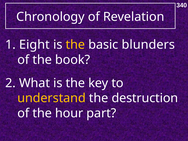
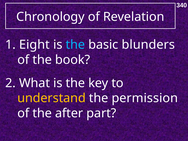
the colour: yellow -> light blue (75, 45)
destruction: destruction -> permission (145, 98)
hour: hour -> after (69, 113)
